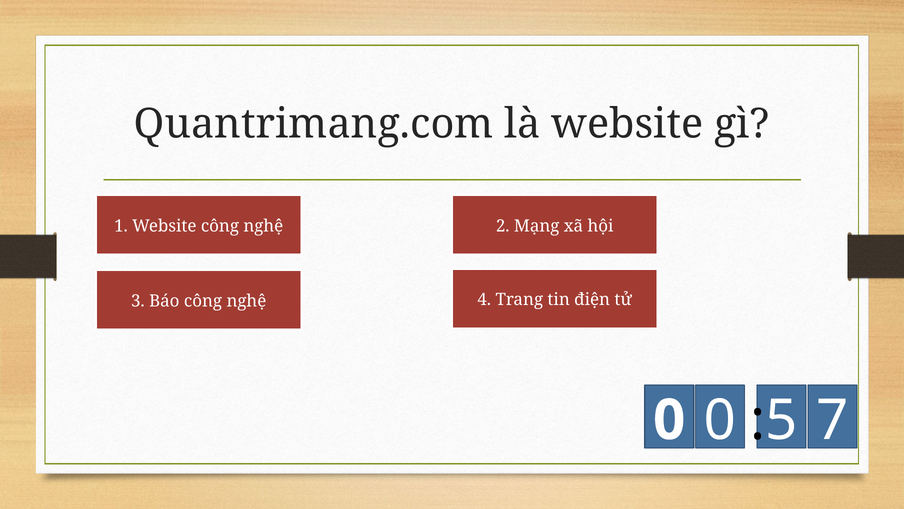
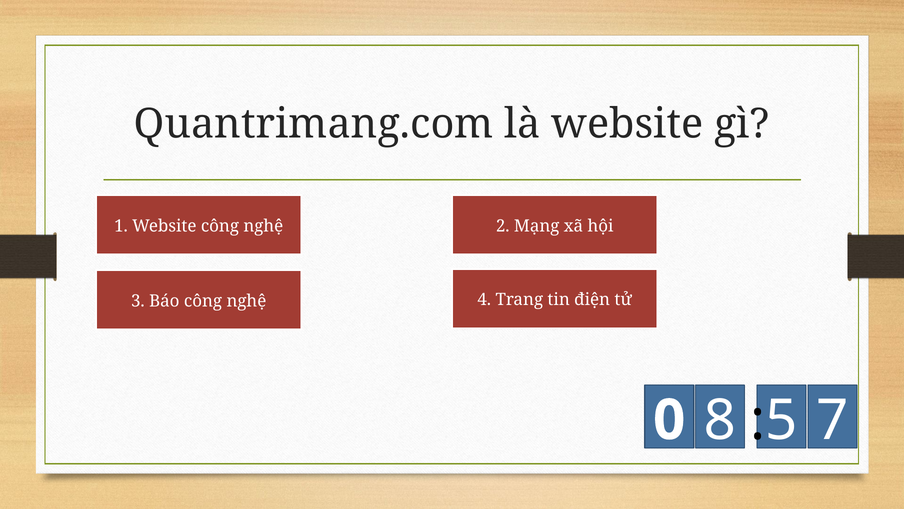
0 0: 0 -> 8 (720, 420)
